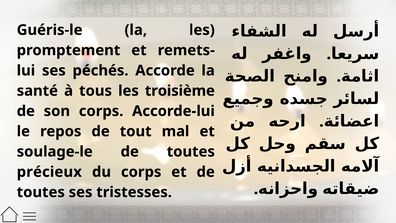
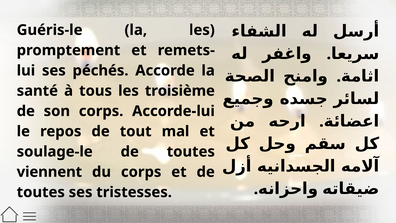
précieux: précieux -> viennent (49, 172)
